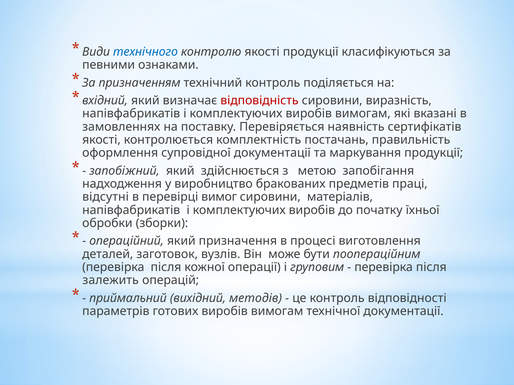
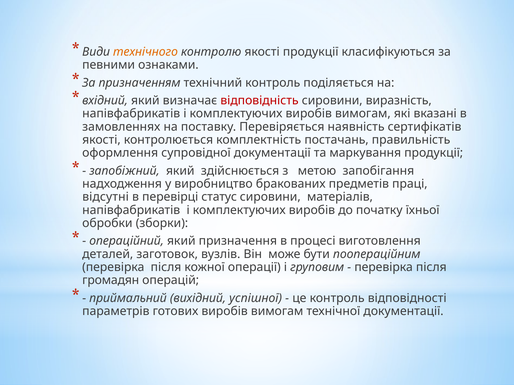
технічного colour: blue -> orange (145, 52)
вимог: вимог -> статус (219, 197)
залежить: залежить -> громадян (111, 281)
методів: методів -> успішної (256, 298)
